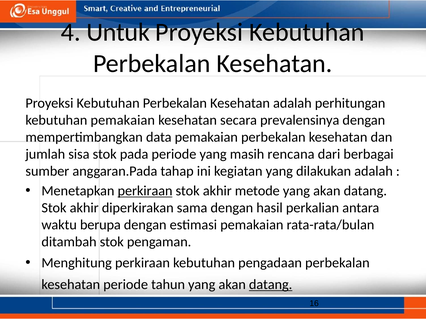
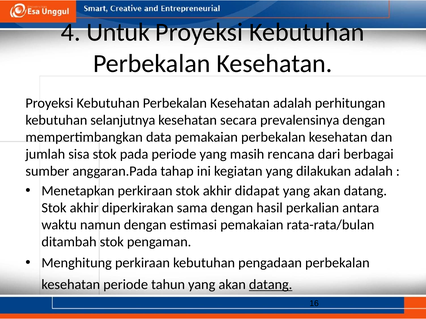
kebutuhan pemakaian: pemakaian -> selanjutnya (123, 120)
perkiraan underline: present -> none (145, 191)
metode: metode -> didapat (257, 191)
berupa: berupa -> namun (100, 225)
